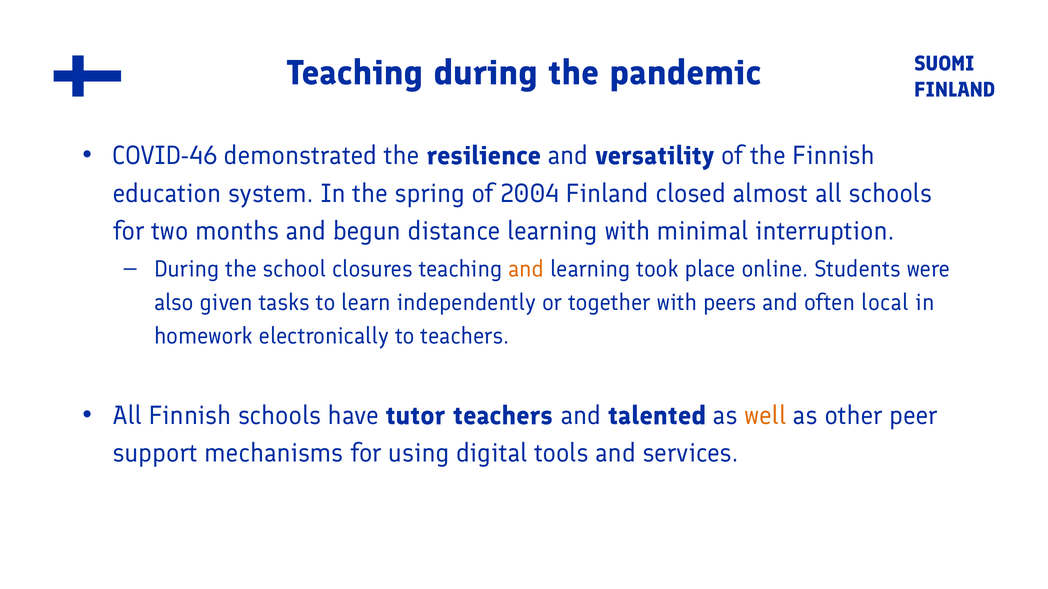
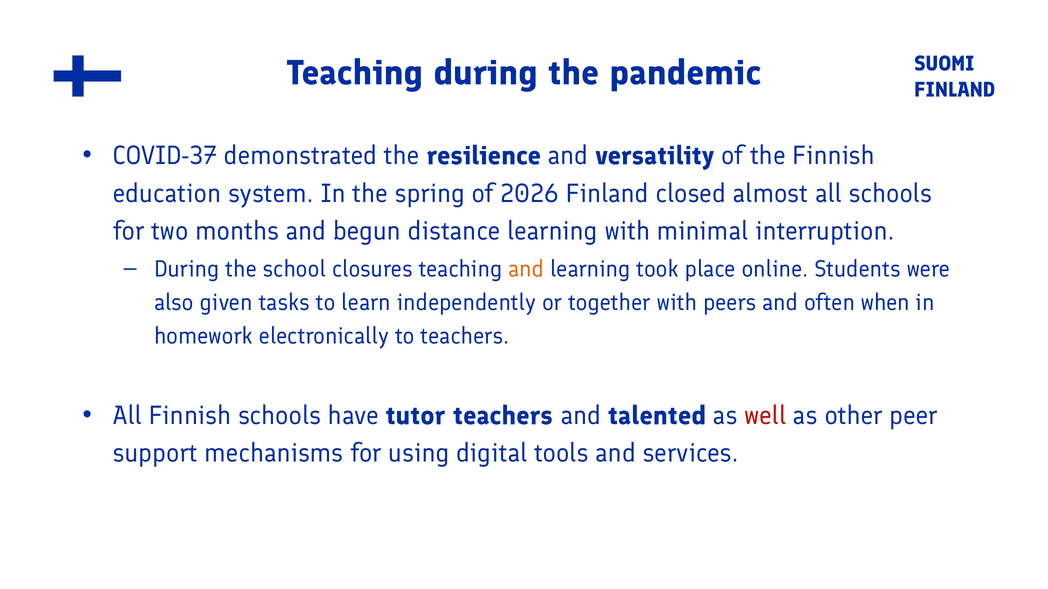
COVID-46: COVID-46 -> COVID-37 (165, 156)
2004: 2004 -> 2026 (530, 194)
local: local -> when (885, 303)
well colour: orange -> red (765, 416)
